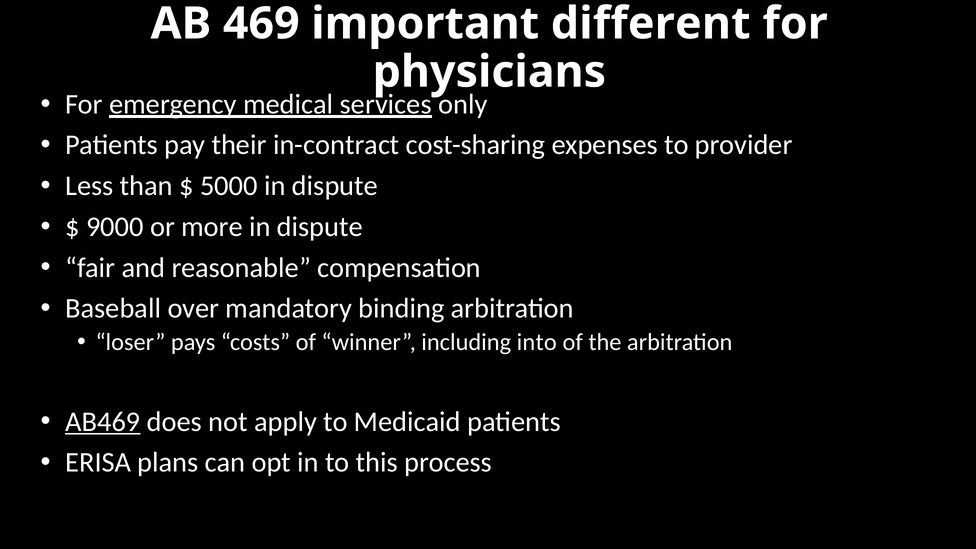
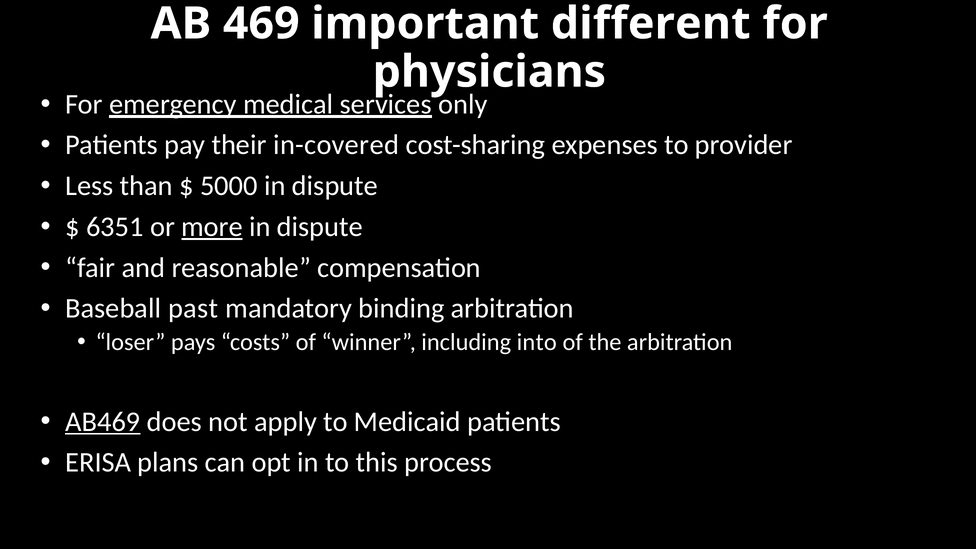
in-contract: in-contract -> in-covered (336, 145)
9000: 9000 -> 6351 (115, 227)
more underline: none -> present (212, 227)
over: over -> past (193, 309)
